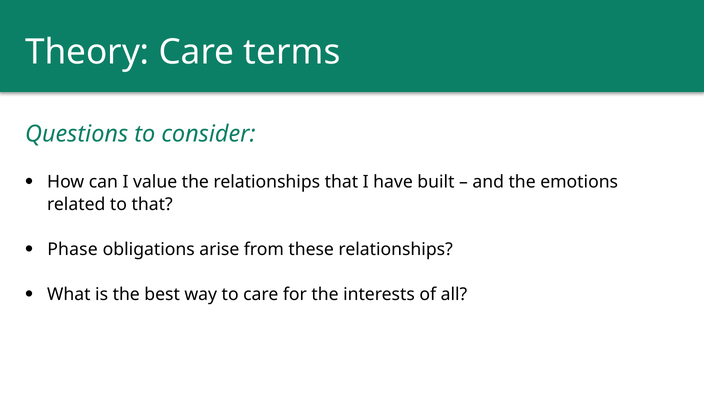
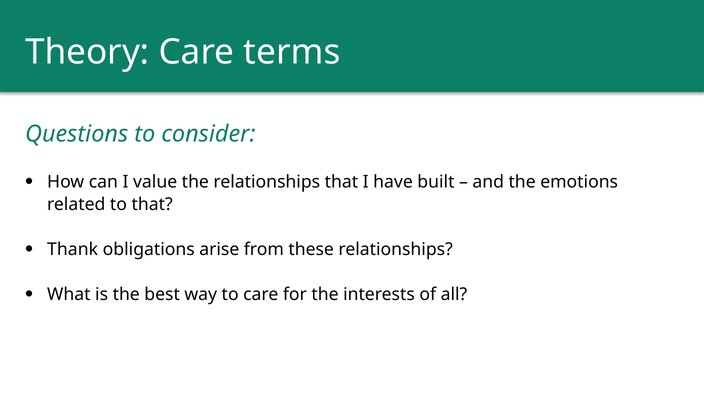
Phase: Phase -> Thank (73, 249)
